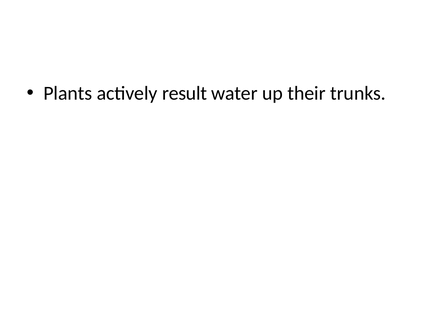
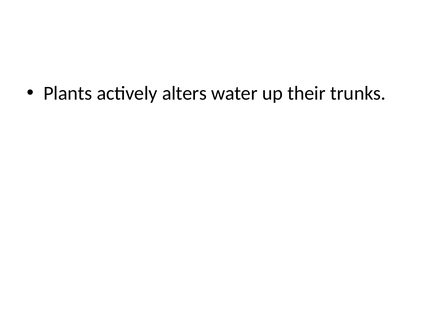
result: result -> alters (184, 93)
